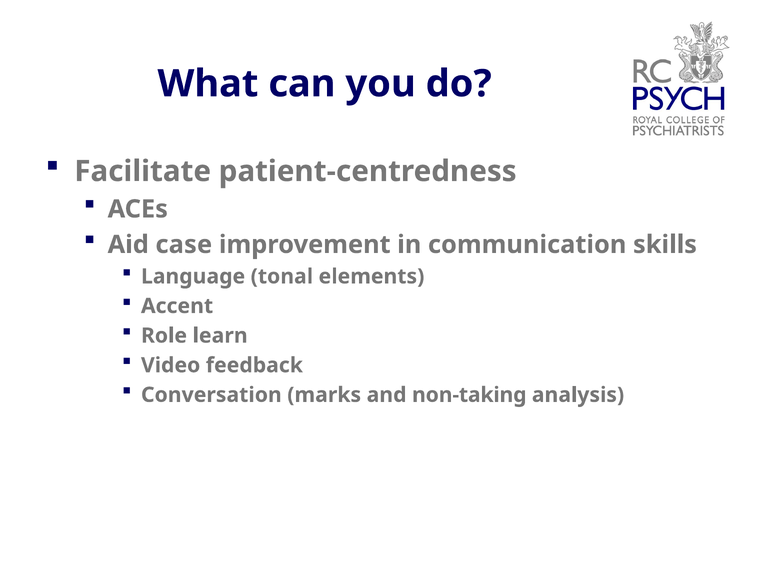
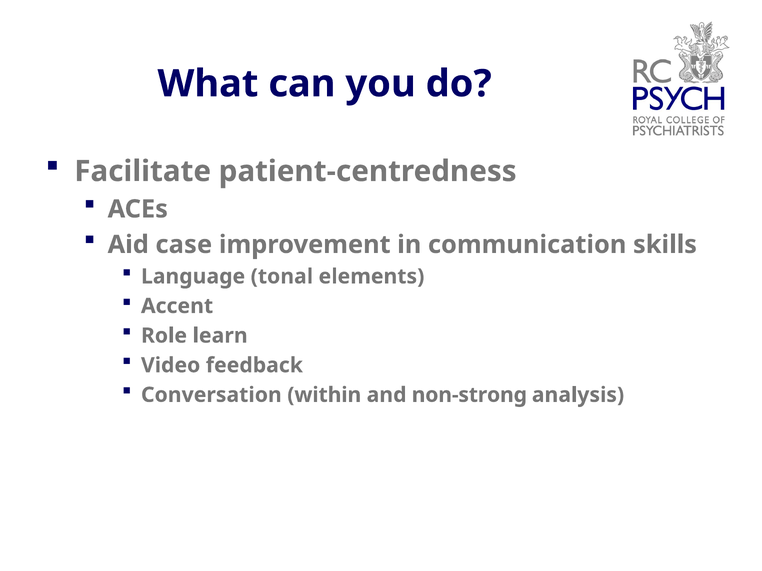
marks: marks -> within (324, 395)
non-taking: non-taking -> non-strong (469, 395)
